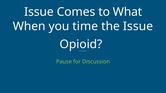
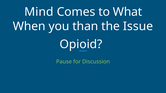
Issue: Issue -> Mind (39, 12)
time: time -> than (85, 26)
